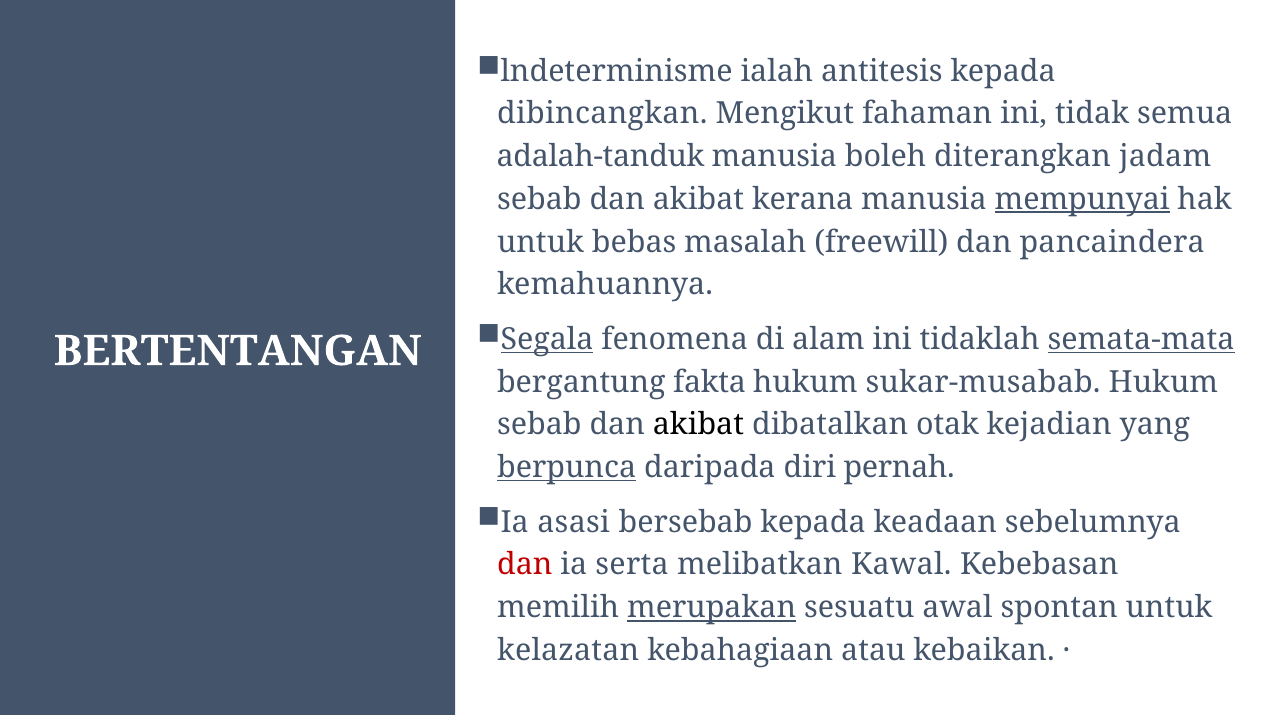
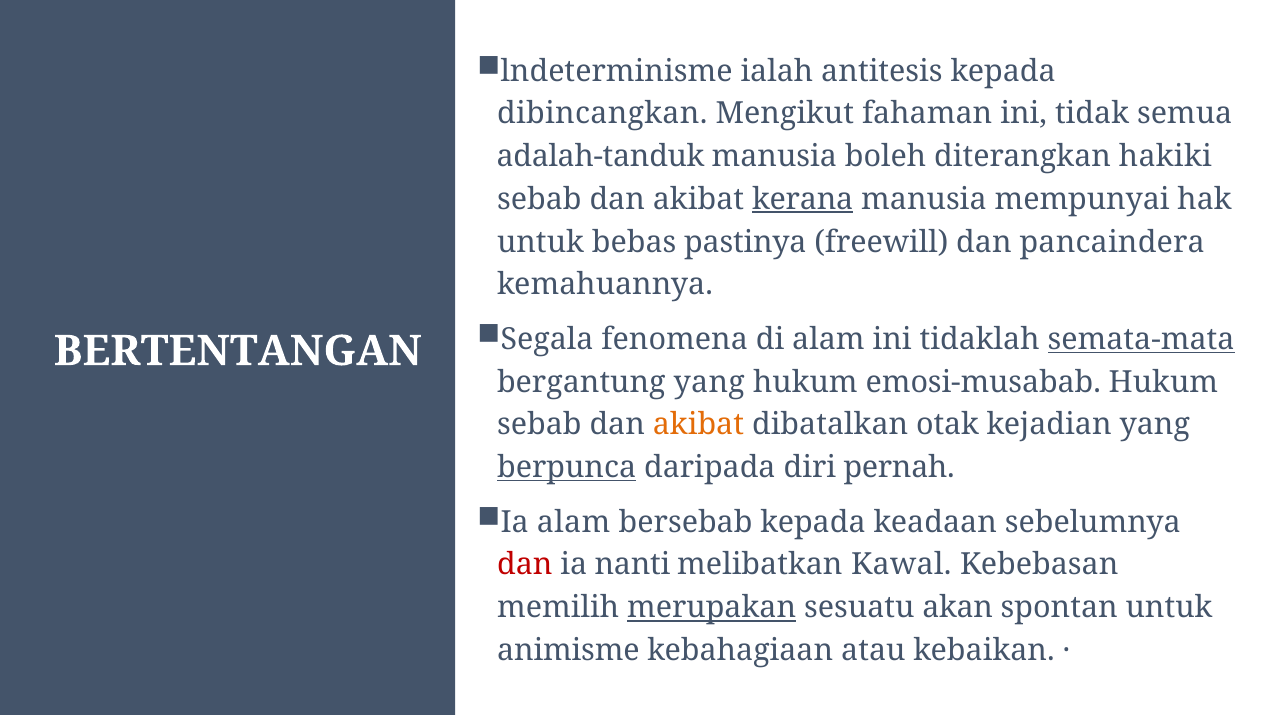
jadam: jadam -> hakiki (1165, 157)
kerana underline: none -> present (803, 199)
mempunyai underline: present -> none (1082, 199)
masalah: masalah -> pastinya (745, 242)
Segala underline: present -> none (547, 339)
bergantung fakta: fakta -> yang (709, 382)
sukar-musabab: sukar-musabab -> emosi-musabab (983, 382)
akibat colour: black -> orange (698, 425)
Ia asasi: asasi -> alam (574, 522)
serta: serta -> nanti (632, 565)
awal: awal -> akan (958, 607)
kelazatan: kelazatan -> animisme (568, 650)
